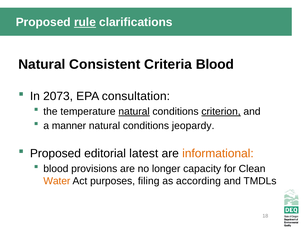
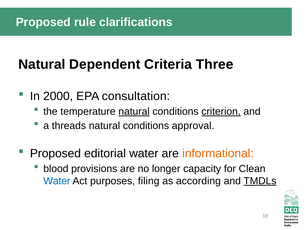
rule underline: present -> none (85, 22)
Consistent: Consistent -> Dependent (105, 64)
Criteria Blood: Blood -> Three (215, 64)
2073: 2073 -> 2000 (58, 96)
manner: manner -> threads (69, 126)
jeopardy: jeopardy -> approval (193, 126)
editorial latest: latest -> water (144, 154)
Water colour: orange -> blue (57, 181)
TMDLs underline: none -> present (260, 181)
